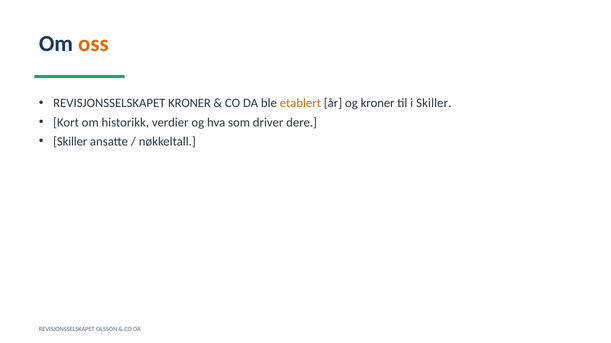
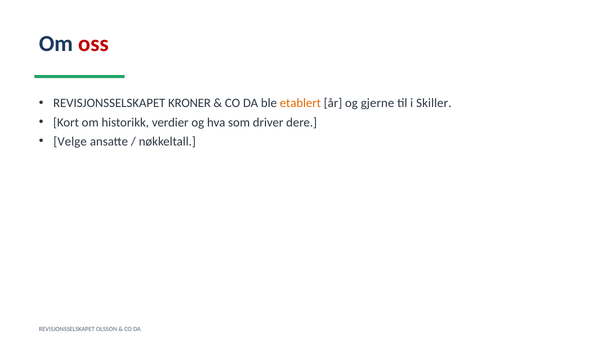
oss colour: orange -> red (93, 44)
og kroner: kroner -> gjerne (377, 103)
Skiller: Skiller -> Velge (70, 142)
